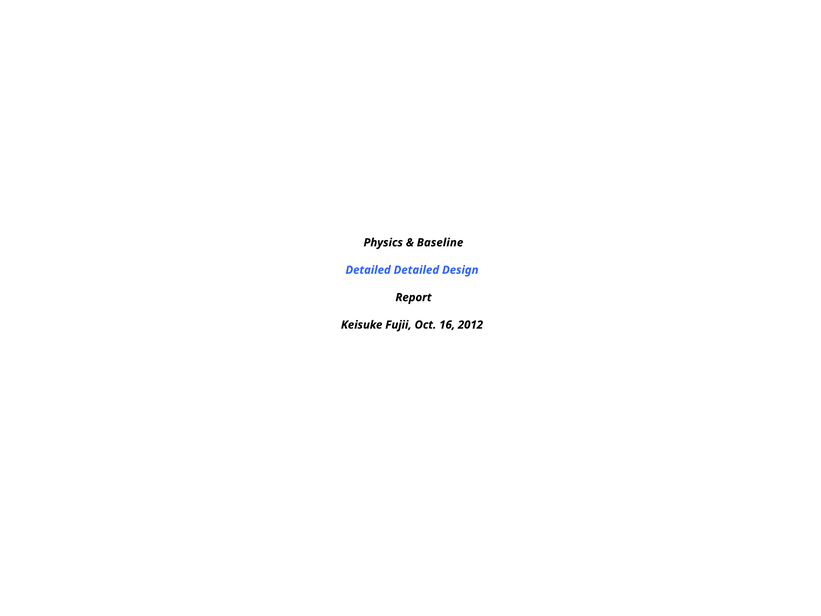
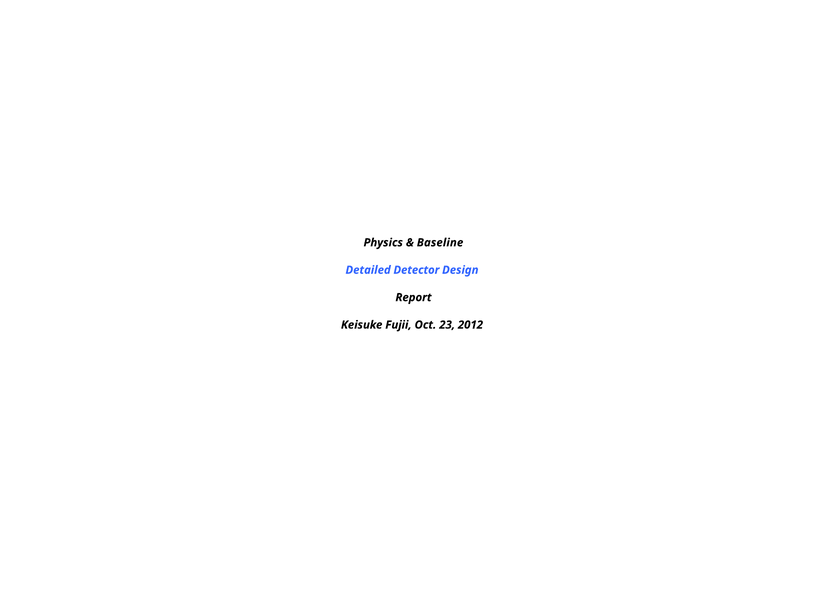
Detailed Detailed: Detailed -> Detector (416, 270)
16: 16 -> 23 (447, 325)
